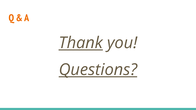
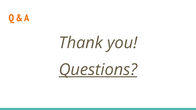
Thank underline: present -> none (81, 43)
